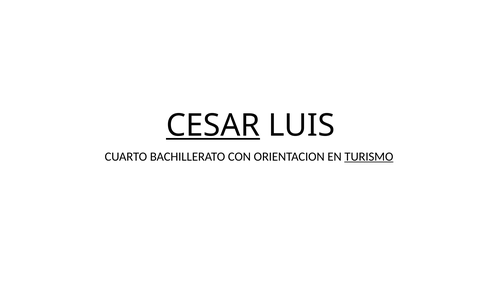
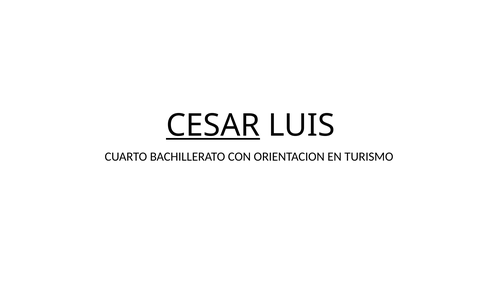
TURISMO underline: present -> none (369, 157)
